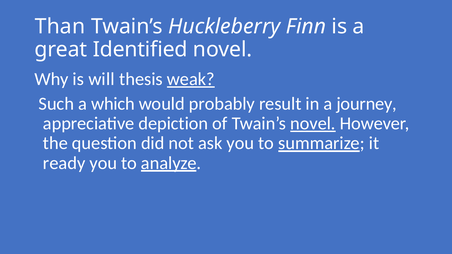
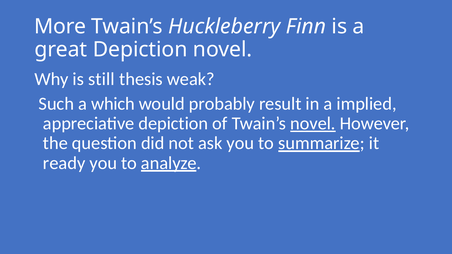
Than: Than -> More (60, 27)
great Identified: Identified -> Depiction (140, 49)
will: will -> still (102, 79)
weak underline: present -> none (191, 79)
journey: journey -> implied (367, 104)
